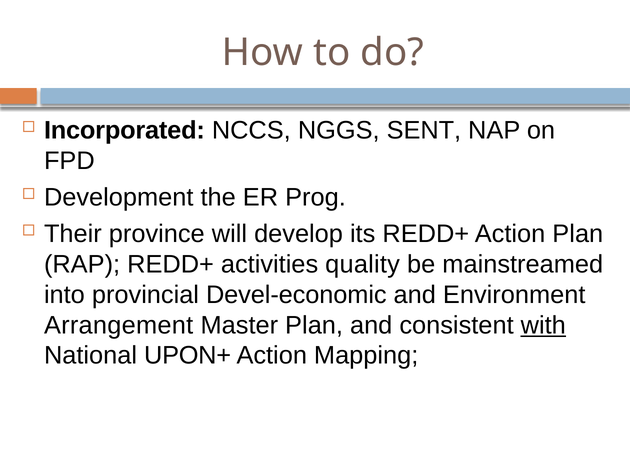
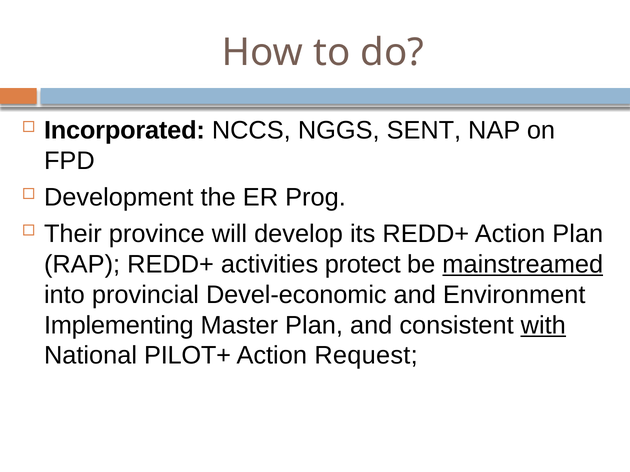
quality: quality -> protect (363, 265)
mainstreamed underline: none -> present (523, 265)
Arrangement: Arrangement -> Implementing (119, 326)
UPON+: UPON+ -> PILOT+ (188, 356)
Mapping: Mapping -> Request (366, 356)
